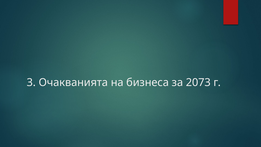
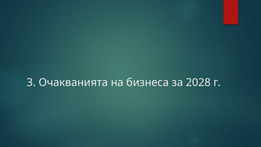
2073: 2073 -> 2028 (198, 82)
